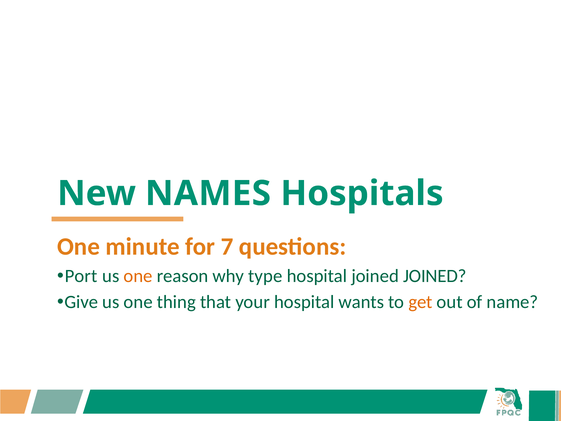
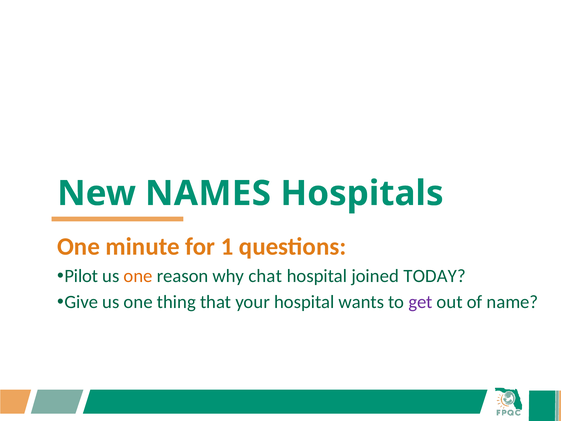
7: 7 -> 1 (227, 246)
Port: Port -> Pilot (81, 276)
type: type -> chat (265, 276)
joined JOINED: JOINED -> TODAY (435, 276)
get colour: orange -> purple (420, 302)
